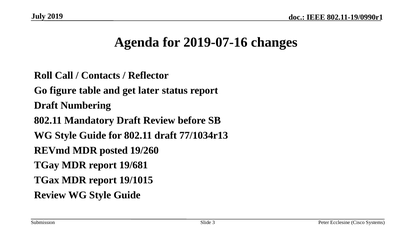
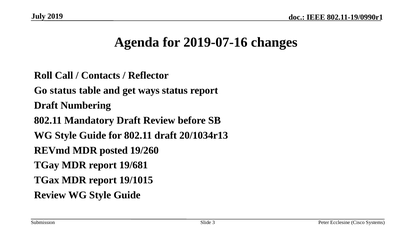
Go figure: figure -> status (63, 90)
later: later -> ways (149, 90)
77/1034r13: 77/1034r13 -> 20/1034r13 (204, 135)
